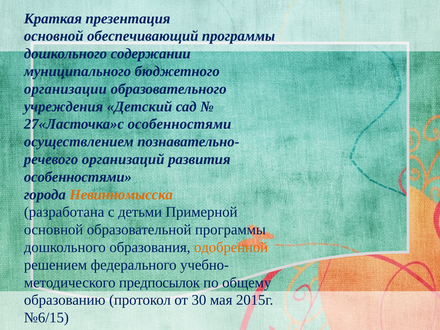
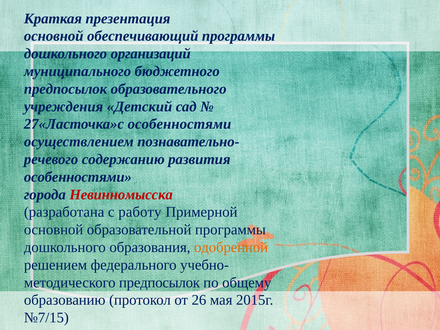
содержании: содержании -> организаций (151, 54)
организации: организации -> предпосылок (66, 89)
организаций: организаций -> содержанию (123, 159)
Невинномысска colour: orange -> red (121, 195)
детьми: детьми -> работу (140, 212)
30: 30 -> 26 (199, 300)
№6/15: №6/15 -> №7/15 (46, 318)
